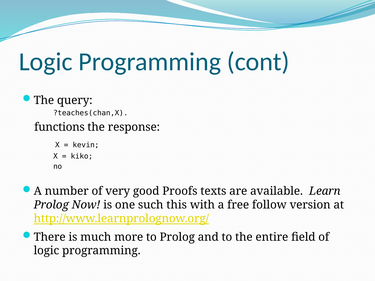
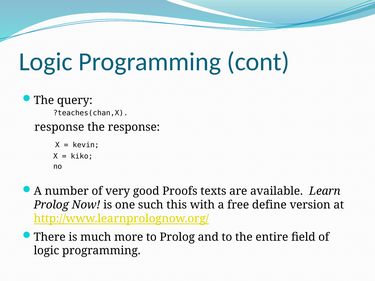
functions: functions -> response (59, 127)
follow: follow -> define (269, 205)
